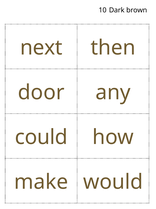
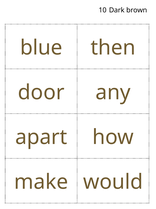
next: next -> blue (41, 47)
could: could -> apart (41, 137)
